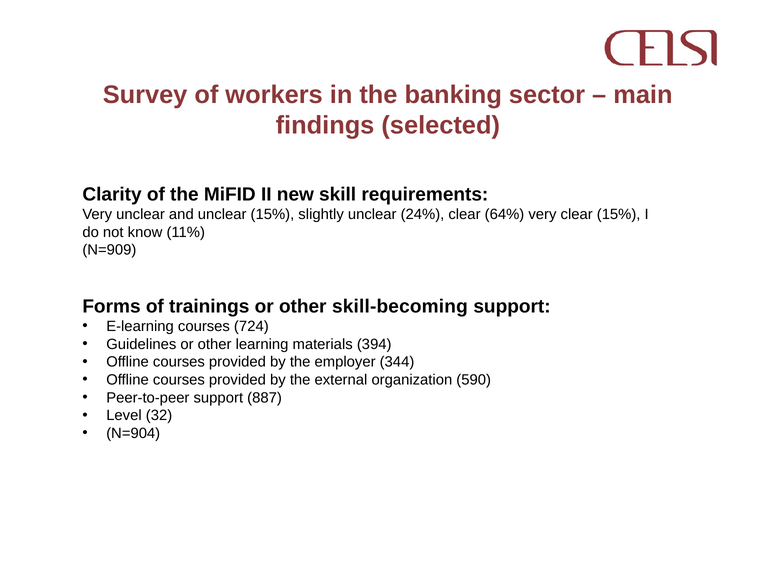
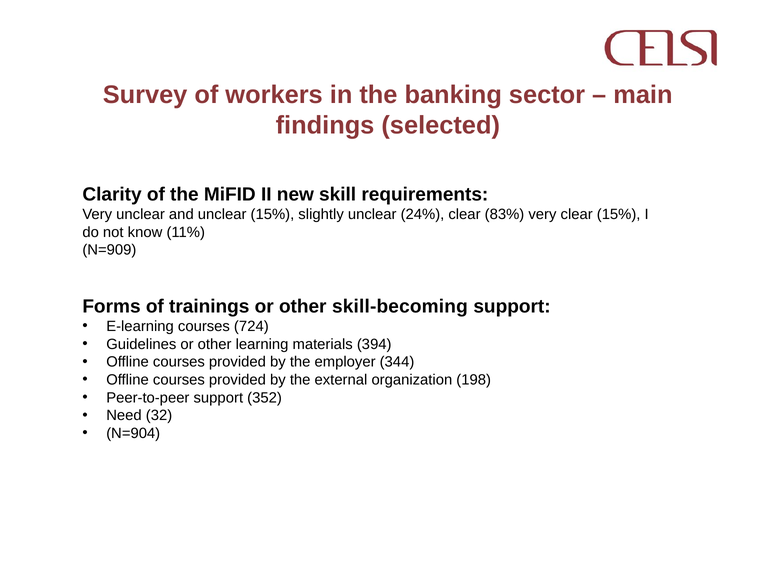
64%: 64% -> 83% (505, 214)
590: 590 -> 198 (474, 379)
887: 887 -> 352 (265, 397)
Level: Level -> Need (124, 415)
